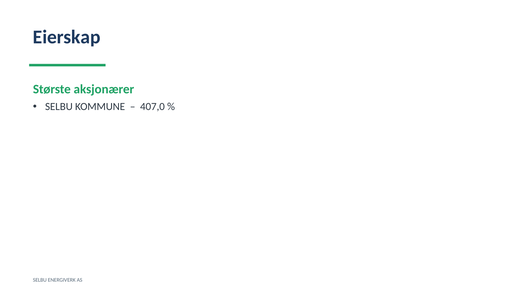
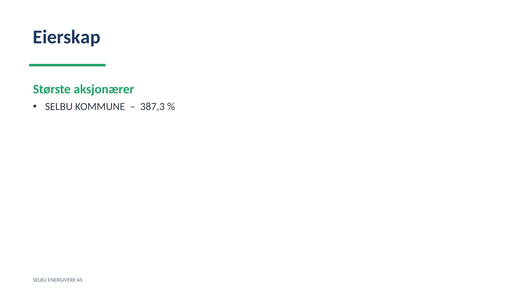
407,0: 407,0 -> 387,3 (152, 107)
